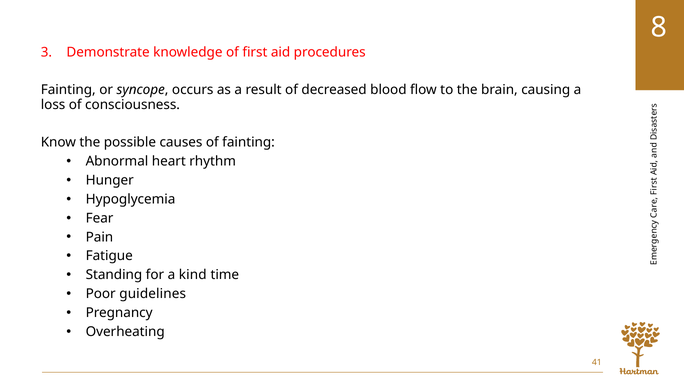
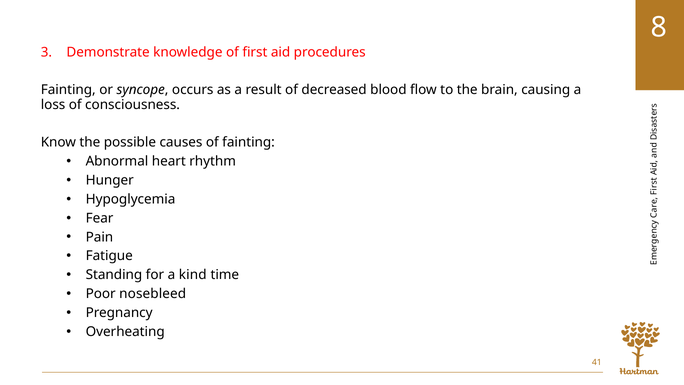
guidelines: guidelines -> nosebleed (153, 294)
